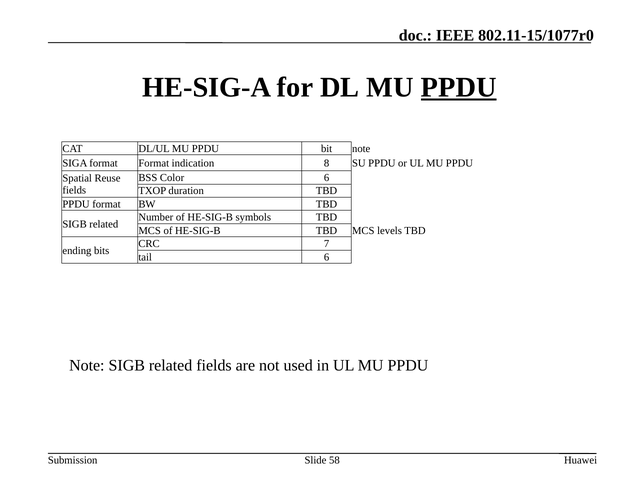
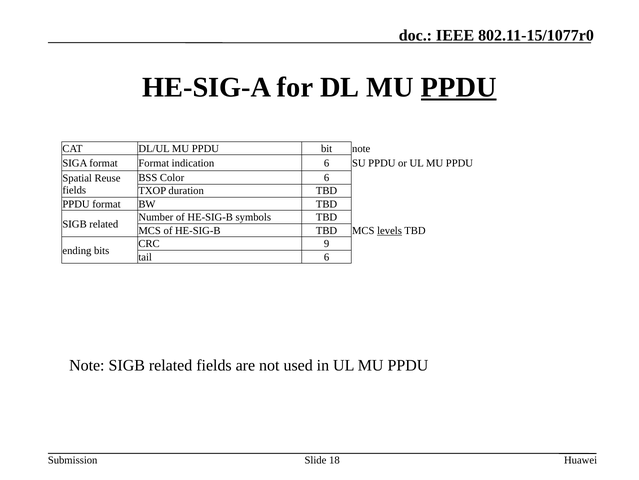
indication 8: 8 -> 6 (327, 163)
levels underline: none -> present (390, 230)
7: 7 -> 9 (327, 243)
58: 58 -> 18 (334, 460)
